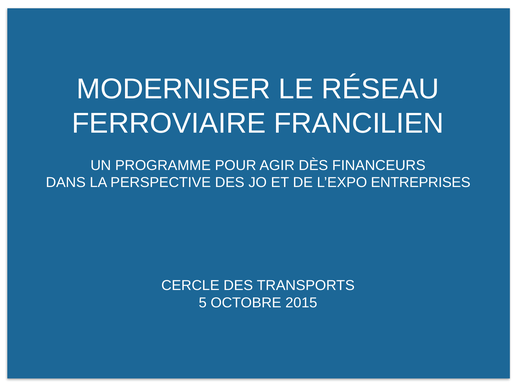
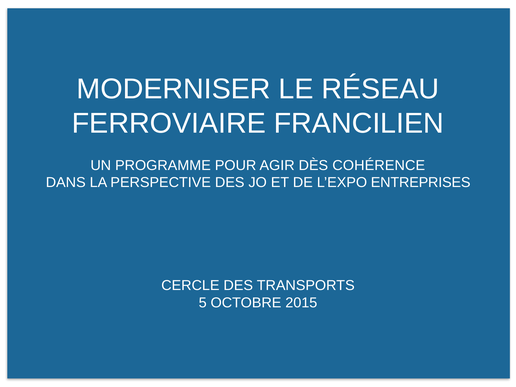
FINANCEURS: FINANCEURS -> COHÉRENCE (379, 165)
